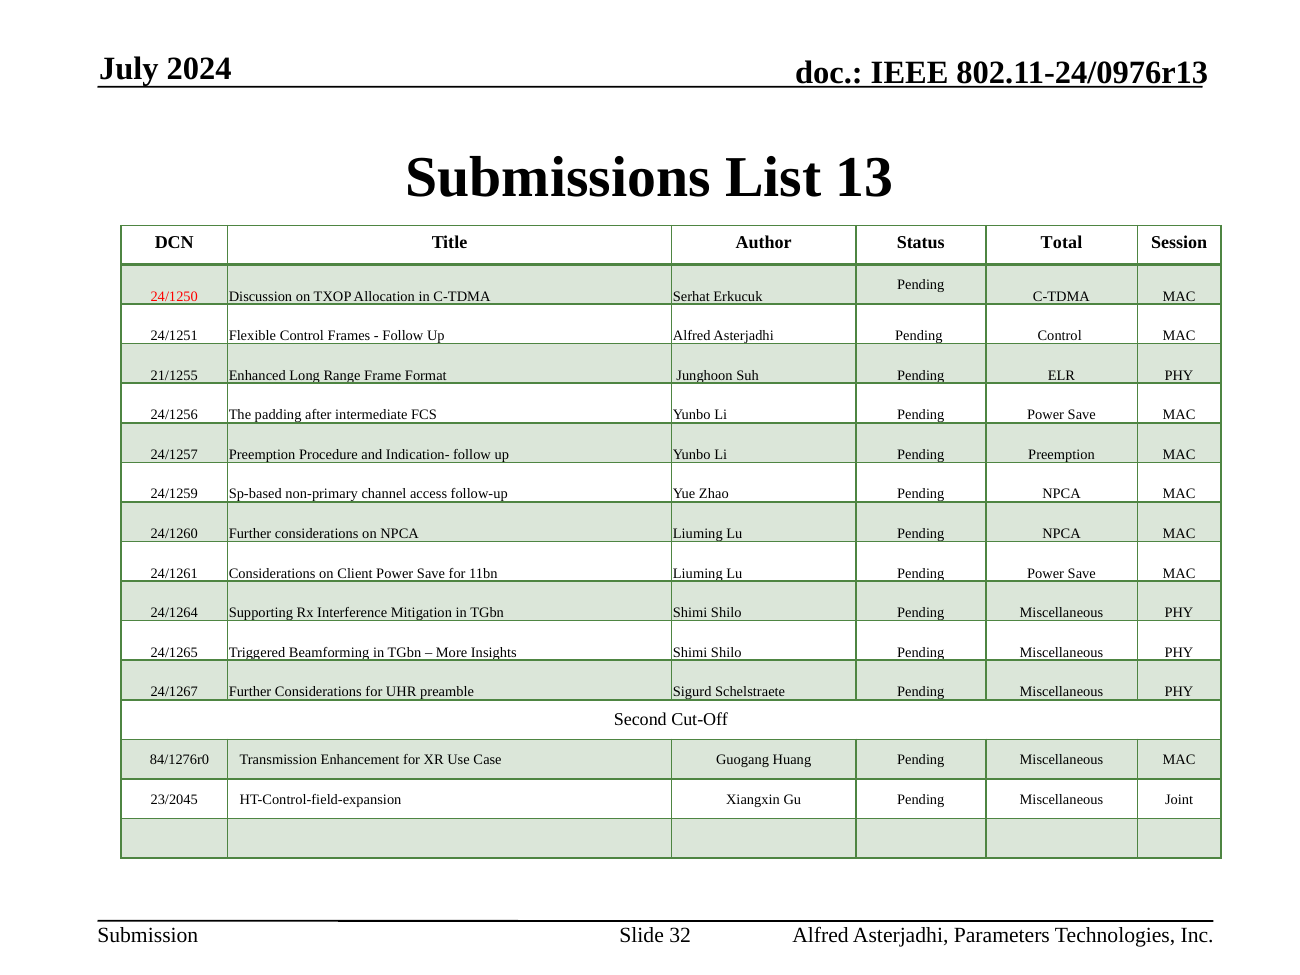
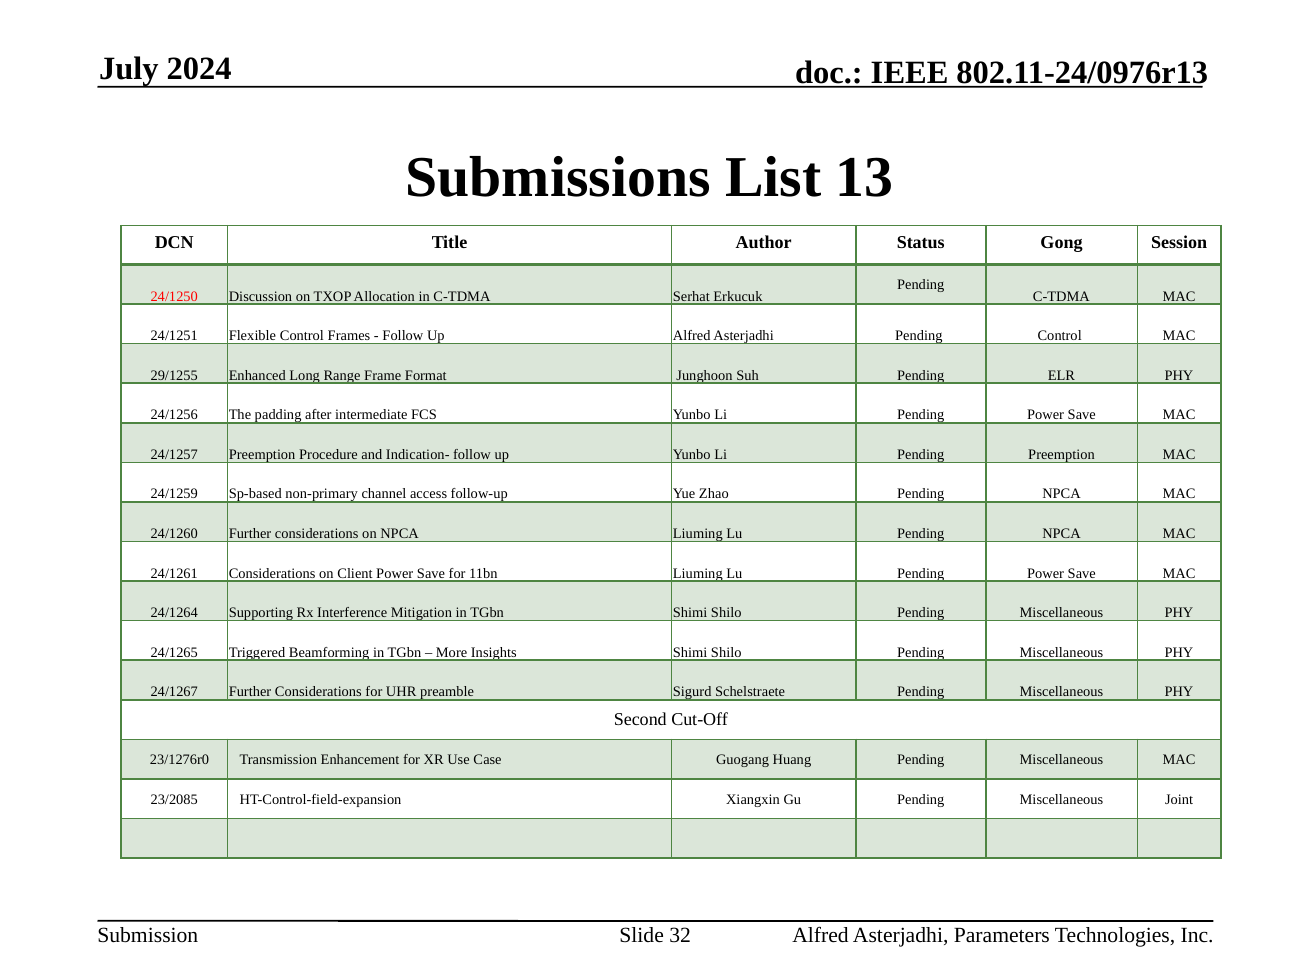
Total: Total -> Gong (1062, 242)
21/1255: 21/1255 -> 29/1255 (174, 375)
84/1276r0: 84/1276r0 -> 23/1276r0 (180, 760)
23/2045: 23/2045 -> 23/2085 (174, 800)
